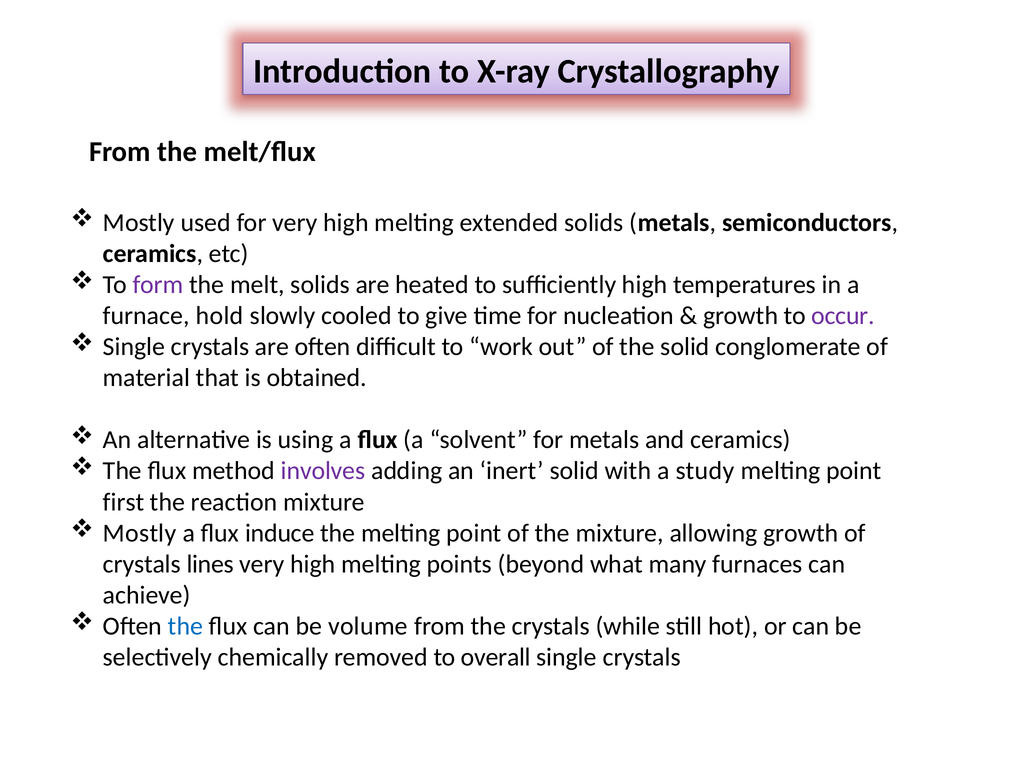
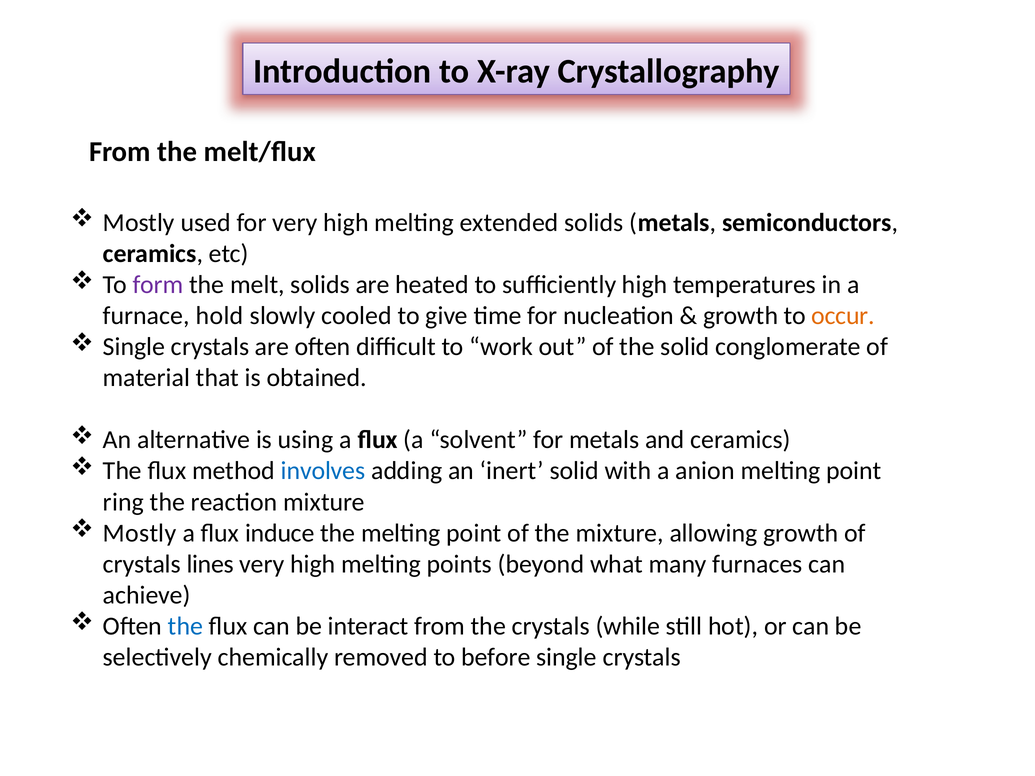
occur colour: purple -> orange (843, 316)
involves colour: purple -> blue (323, 471)
study: study -> anion (705, 471)
first: first -> ring (123, 502)
volume: volume -> interact (368, 626)
overall: overall -> before (496, 657)
